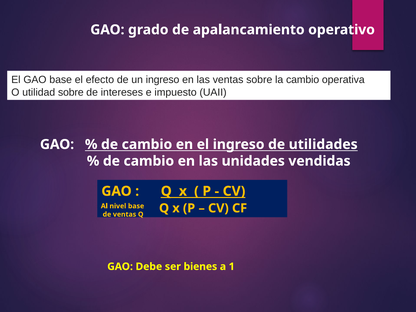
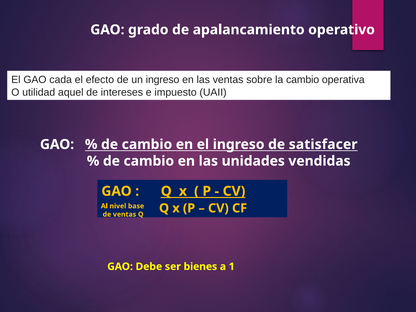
GAO base: base -> cada (61, 80)
utilidad sobre: sobre -> aquel (71, 92)
utilidades: utilidades -> satisfacer (323, 144)
